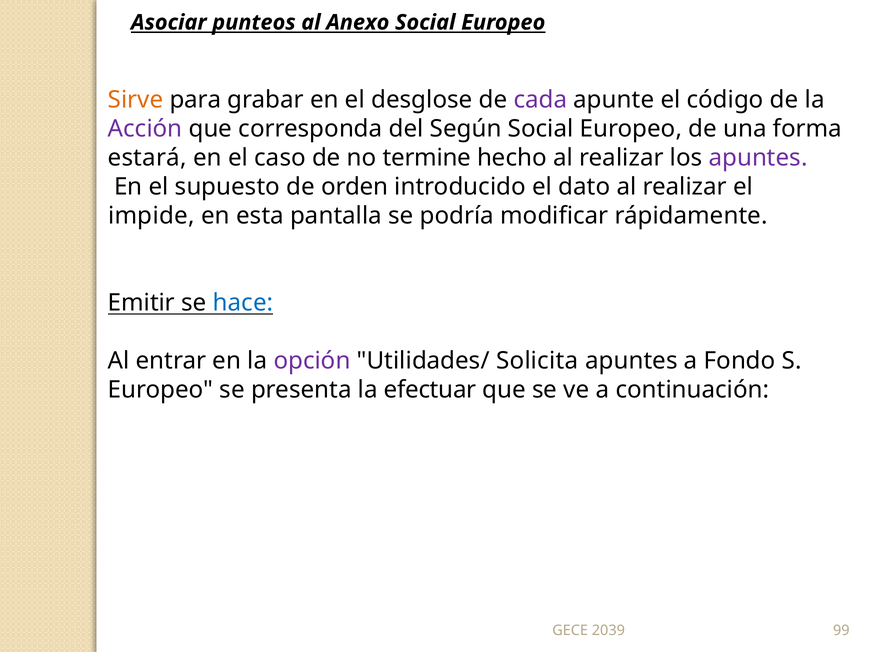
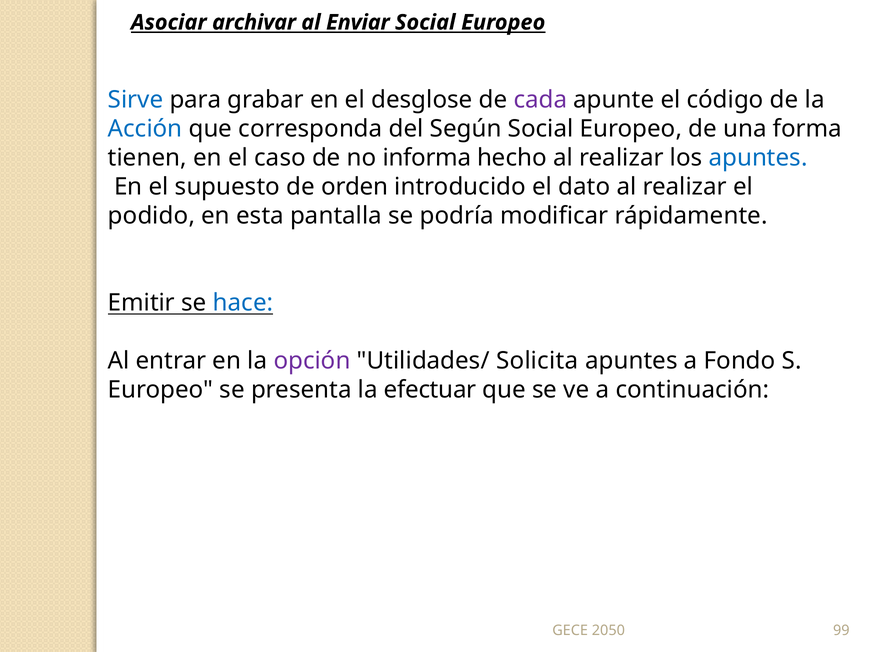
punteos: punteos -> archivar (254, 22)
Anexo: Anexo -> Enviar (358, 22)
Sirve colour: orange -> blue (136, 100)
Acción colour: purple -> blue (145, 129)
estará: estará -> tienen (147, 158)
termine: termine -> informa (427, 158)
apuntes colour: purple -> blue (758, 158)
impide: impide -> podido (151, 216)
2039: 2039 -> 2050 (608, 631)
